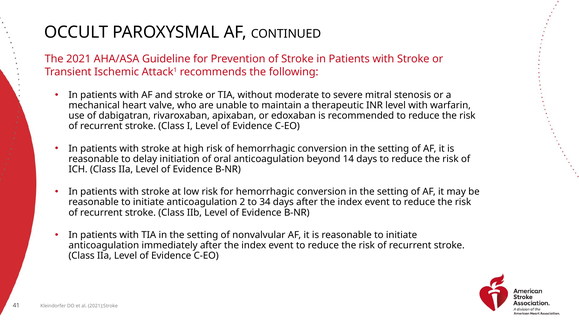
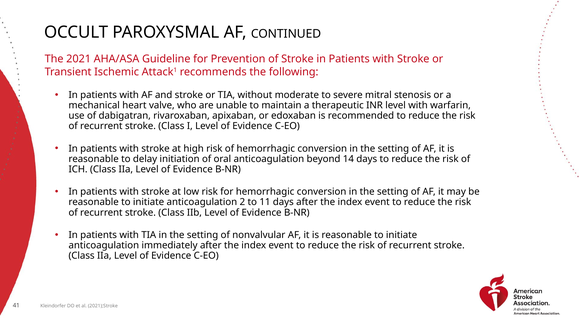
34: 34 -> 11 (265, 203)
